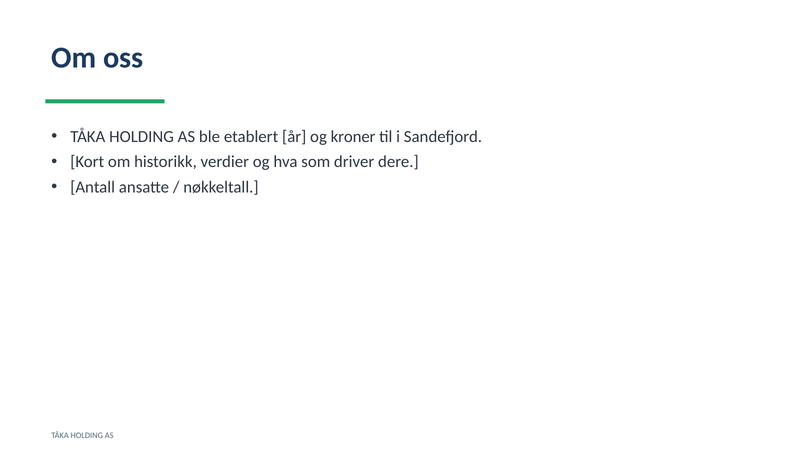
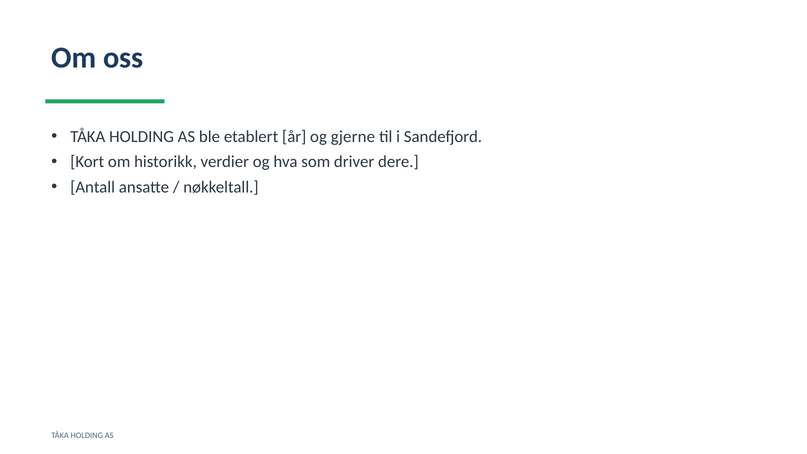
kroner: kroner -> gjerne (353, 137)
